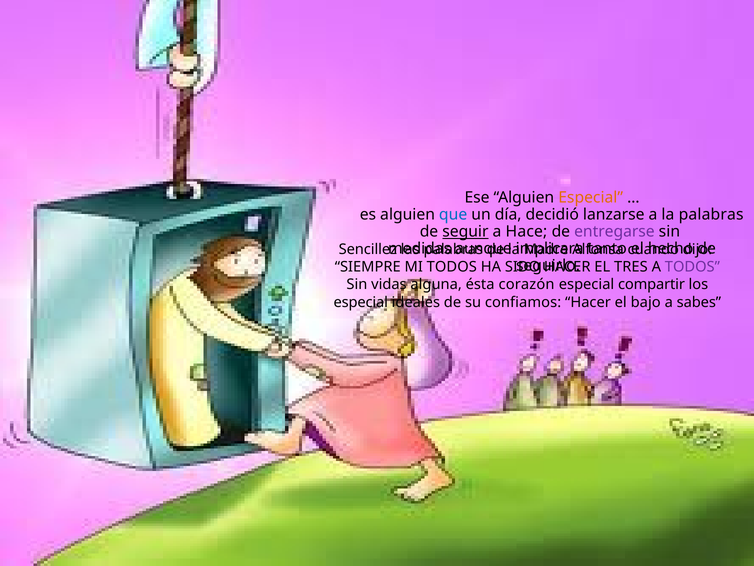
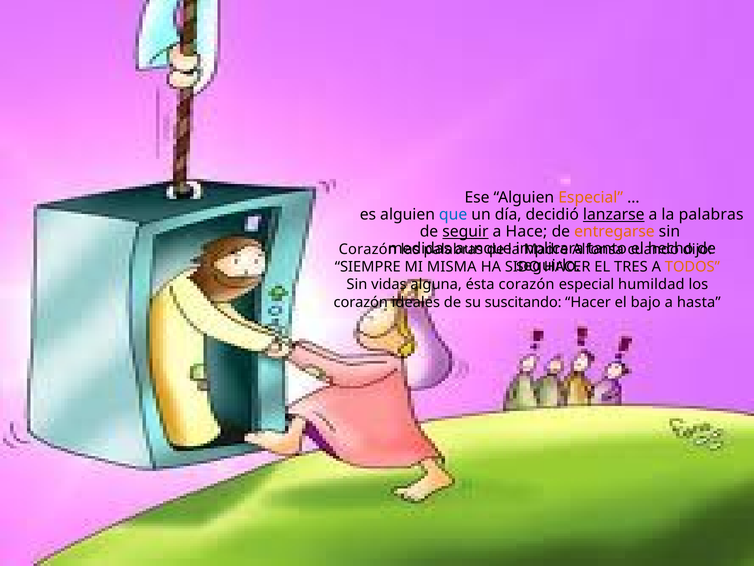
lanzarse underline: none -> present (614, 214)
entregarse colour: purple -> orange (614, 231)
Sencillez: Sencillez -> Corazón (368, 249)
MI TODOS: TODOS -> MISMA (452, 267)
TODOS colour: purple -> orange (692, 267)
compartir: compartir -> humildad (651, 284)
especial: especial -> corazón (361, 302)
confiamos: confiamos -> suscitando (523, 302)
sabes: sabes -> hasta (699, 302)
